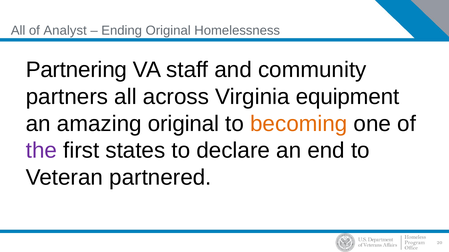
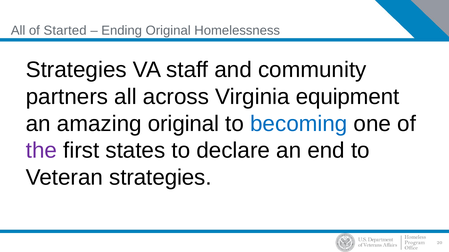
Analyst: Analyst -> Started (65, 31)
Partnering: Partnering -> Strategies (76, 70)
becoming colour: orange -> blue (299, 124)
Veteran partnered: partnered -> strategies (160, 178)
